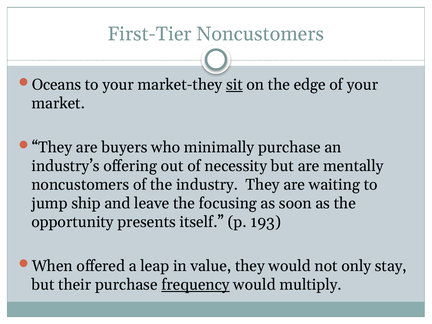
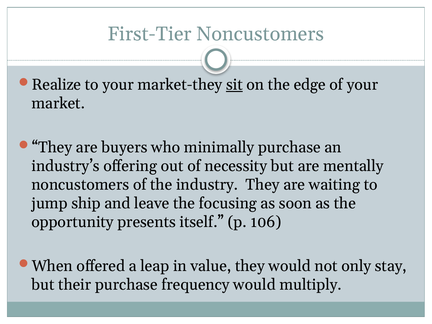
Oceans: Oceans -> Realize (56, 85)
193: 193 -> 106 (266, 222)
frequency underline: present -> none (195, 285)
